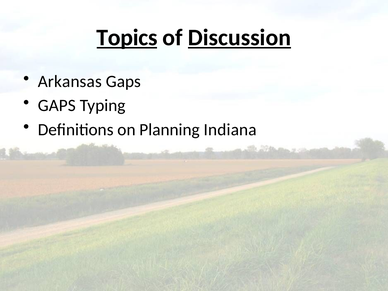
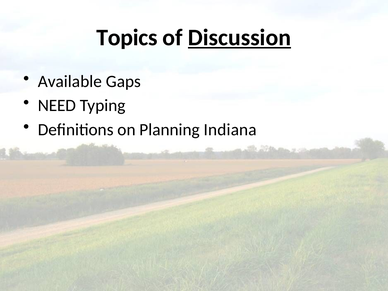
Topics underline: present -> none (127, 38)
Arkansas: Arkansas -> Available (70, 81)
GAPS: GAPS -> NEED (57, 106)
